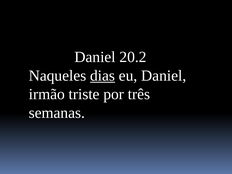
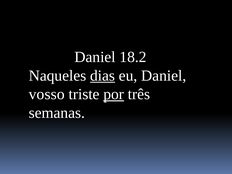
20.2: 20.2 -> 18.2 (133, 57)
irmão: irmão -> vosso (47, 94)
por underline: none -> present (114, 94)
